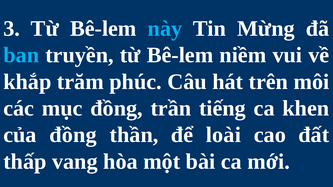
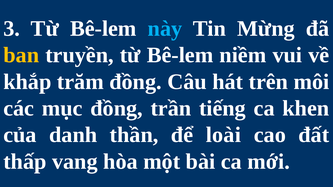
ban colour: light blue -> yellow (21, 55)
trăm phúc: phúc -> đồng (136, 82)
của đồng: đồng -> danh (73, 135)
